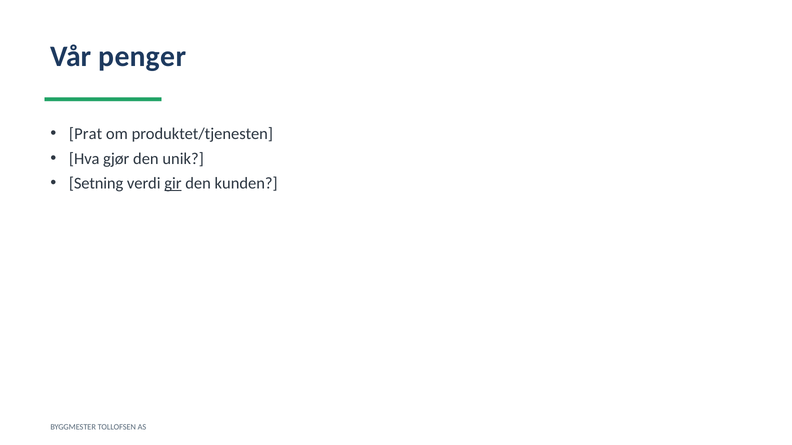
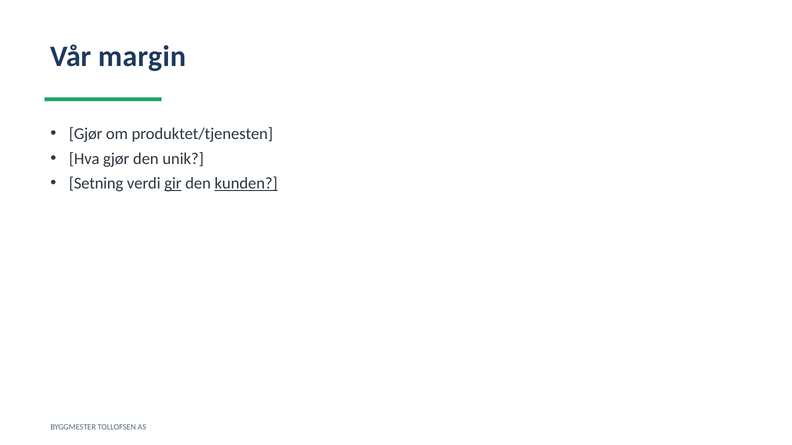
penger: penger -> margin (142, 57)
Prat: Prat -> Gjør (86, 134)
kunden underline: none -> present (246, 184)
